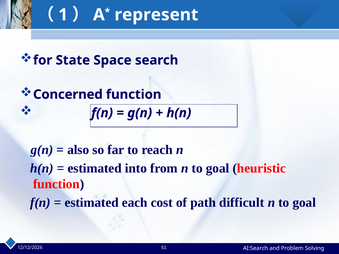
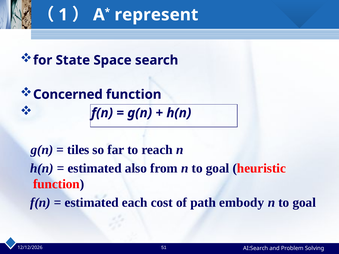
also: also -> tiles (78, 150)
into: into -> also (136, 168)
difficult: difficult -> embody (242, 203)
